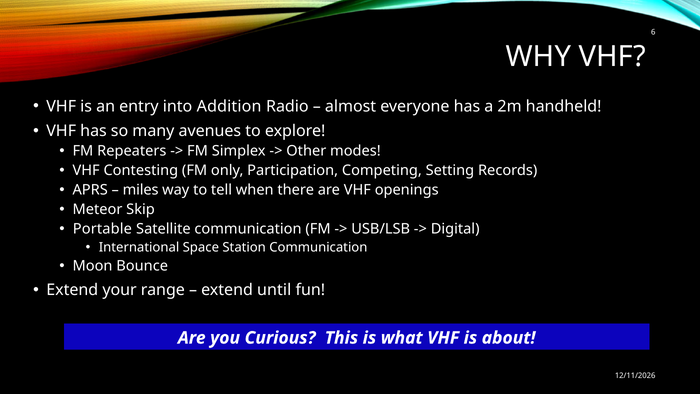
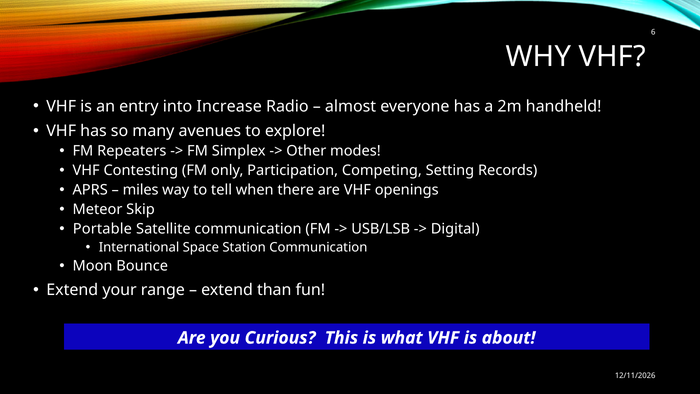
Addition: Addition -> Increase (229, 106)
until: until -> than (274, 290)
